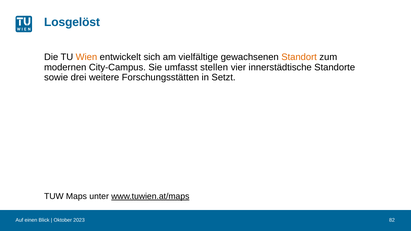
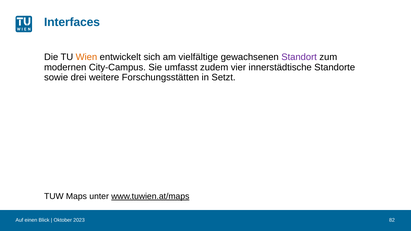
Losgelöst: Losgelöst -> Interfaces (72, 22)
Standort colour: orange -> purple (299, 57)
stellen: stellen -> zudem (214, 67)
